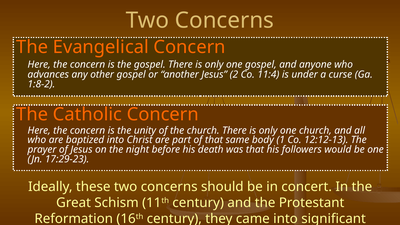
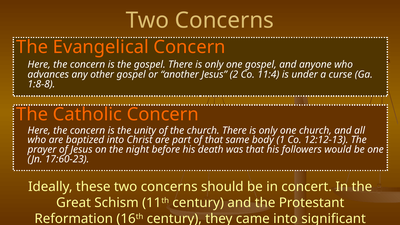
1:8-2: 1:8-2 -> 1:8-8 (41, 84)
17:29-23: 17:29-23 -> 17:60-23 (67, 159)
